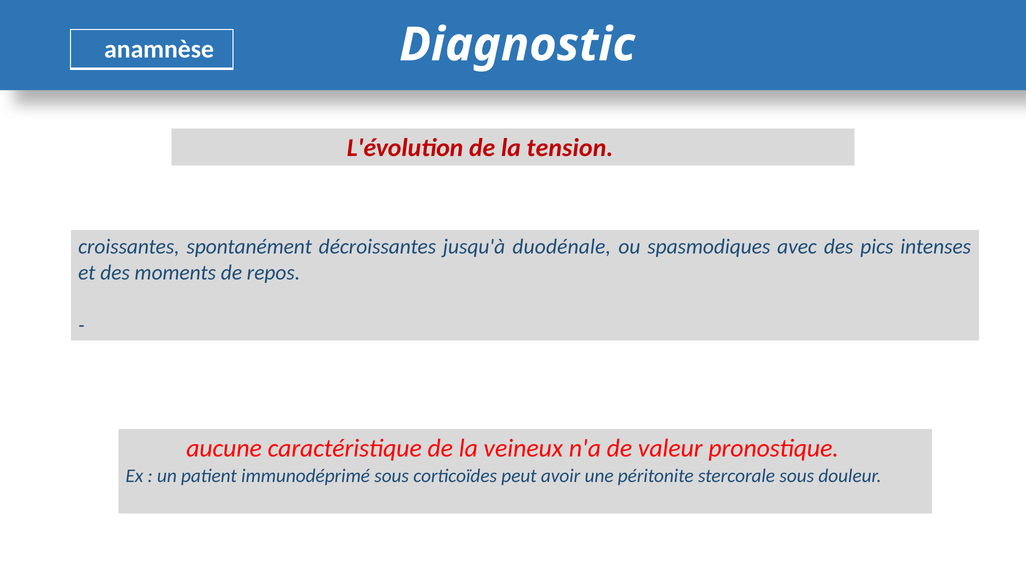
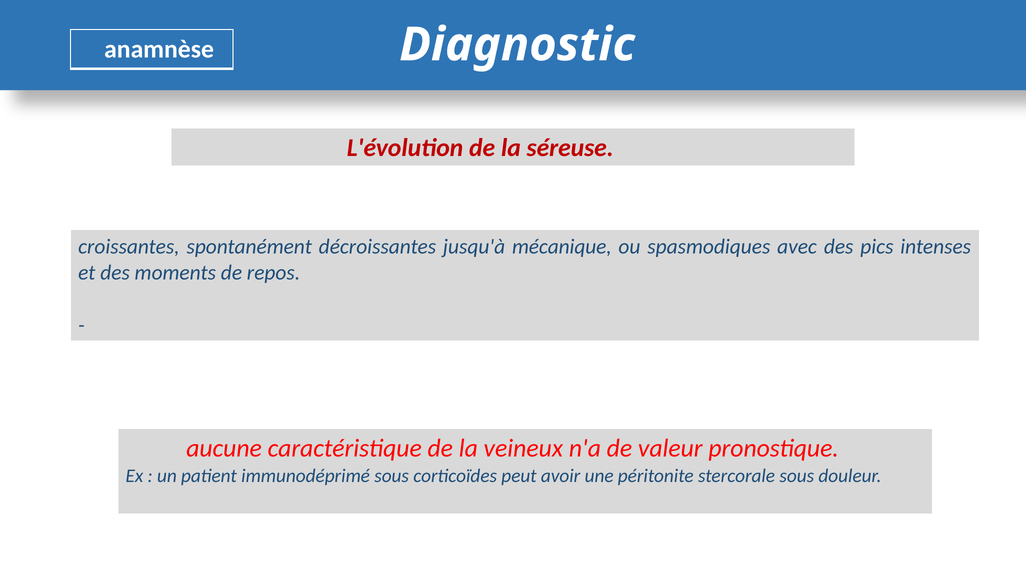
tension: tension -> séreuse (570, 148)
duodénale: duodénale -> mécanique (562, 247)
